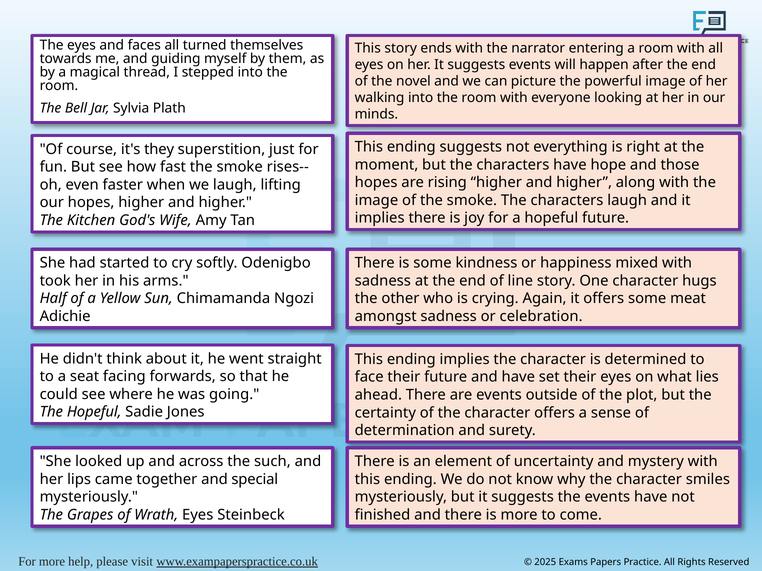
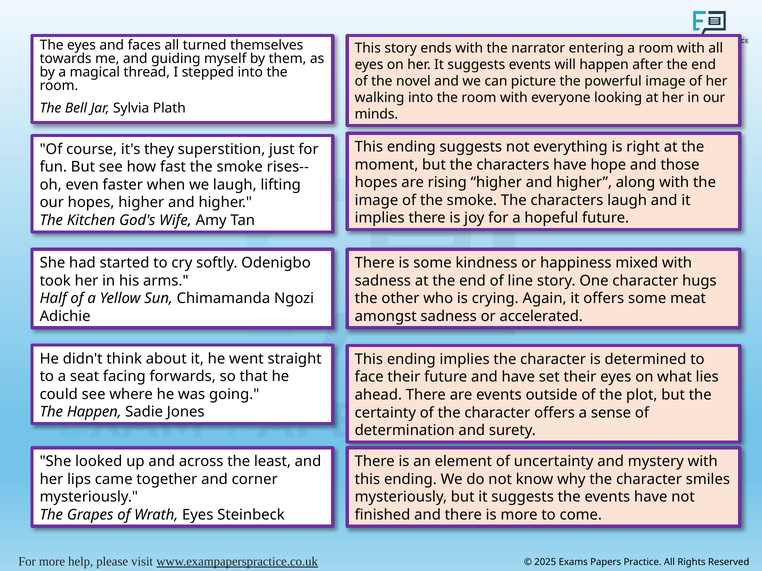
celebration: celebration -> accelerated (541, 317)
The Hopeful: Hopeful -> Happen (94, 412)
such: such -> least (272, 462)
special: special -> corner (255, 480)
